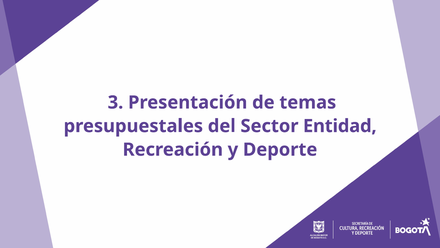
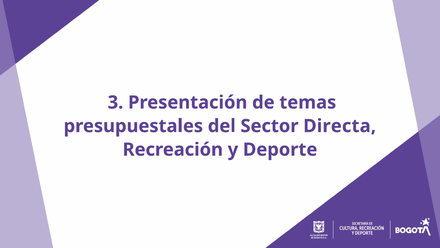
Entidad: Entidad -> Directa (340, 126)
